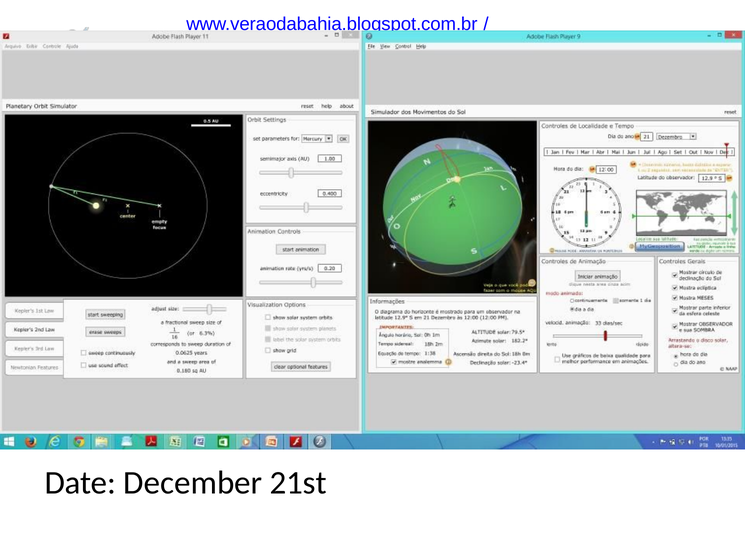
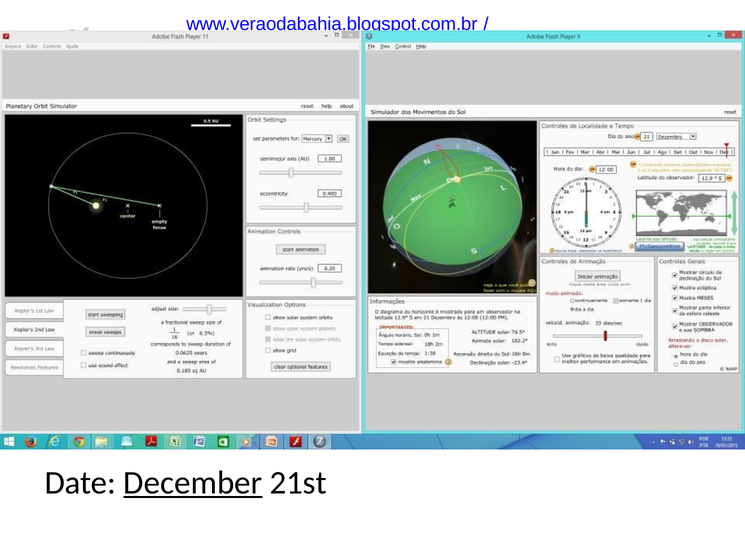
December underline: none -> present (193, 483)
